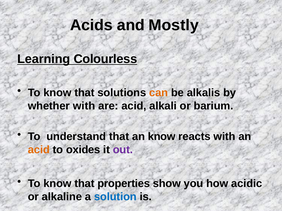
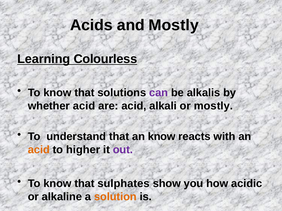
can colour: orange -> purple (159, 93)
whether with: with -> acid (84, 106)
or barium: barium -> mostly (213, 106)
oxides: oxides -> higher (83, 150)
properties: properties -> sulphates (124, 184)
solution colour: blue -> orange (115, 197)
